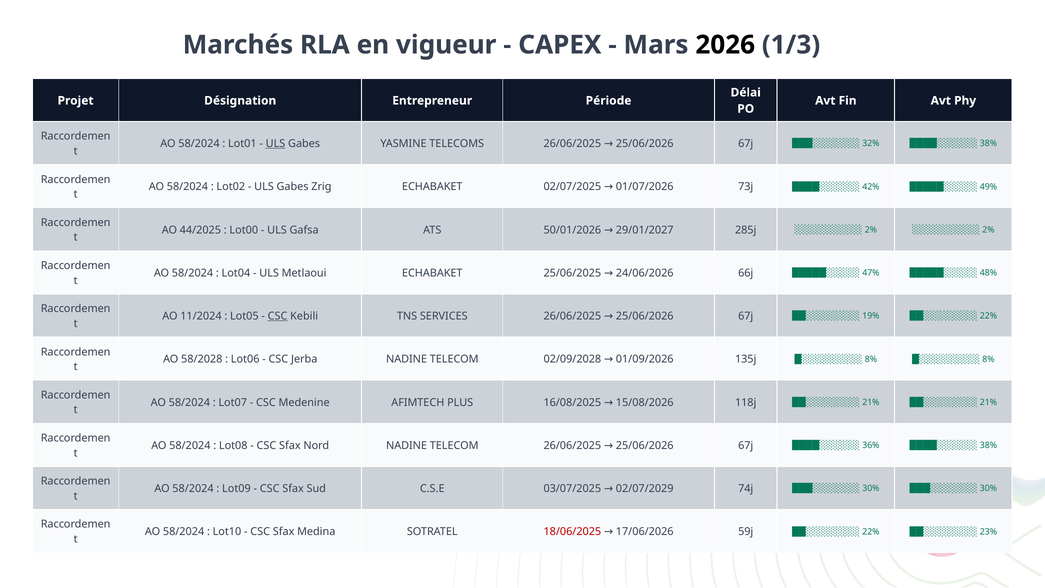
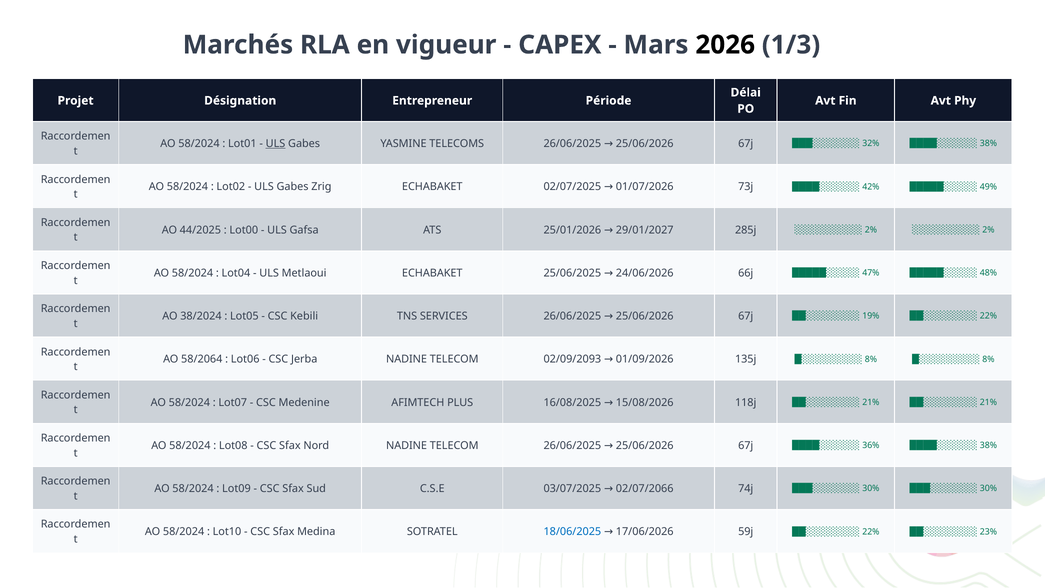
50/01/2026: 50/01/2026 -> 25/01/2026 (572, 230)
11/2024: 11/2024 -> 38/2024 (201, 316)
CSC underline: present -> none (278, 316)
58/2028: 58/2028 -> 58/2064 (202, 359)
02/09/2028: 02/09/2028 -> 02/09/2093 (572, 359)
02/07/2029: 02/07/2029 -> 02/07/2066 (645, 489)
18/06/2025 colour: red -> blue (572, 532)
